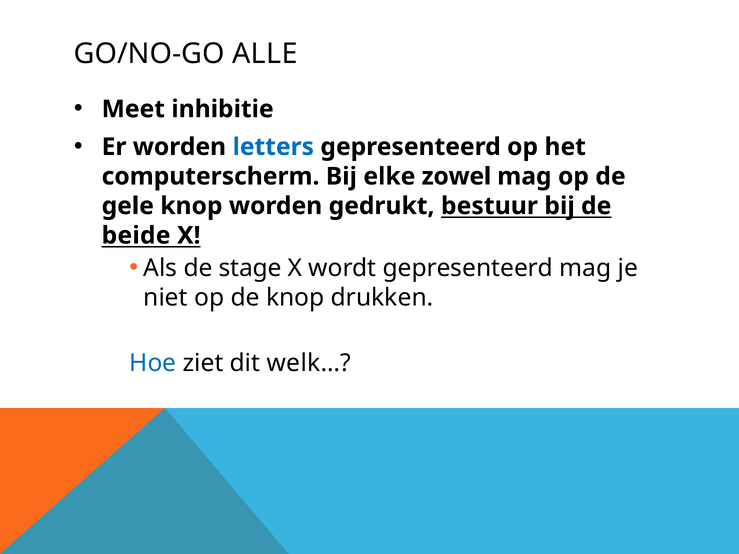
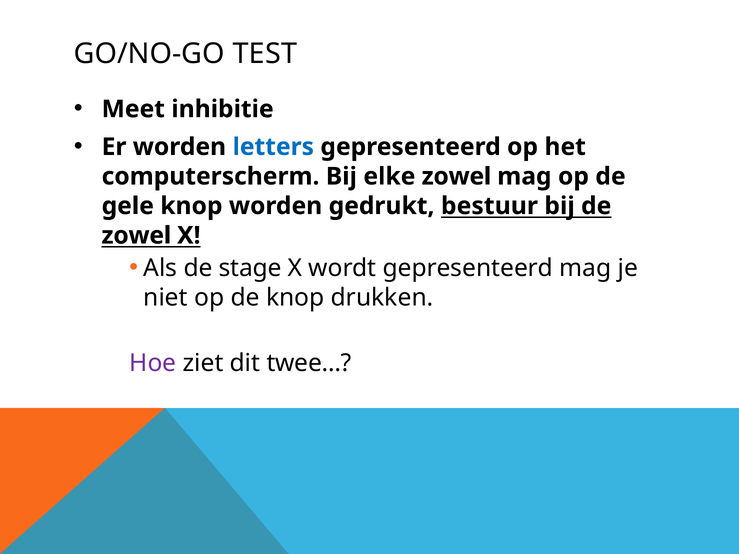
ALLE: ALLE -> TEST (265, 54)
beide: beide -> zowel (136, 236)
Hoe colour: blue -> purple (153, 363)
welk…: welk… -> twee… (309, 363)
